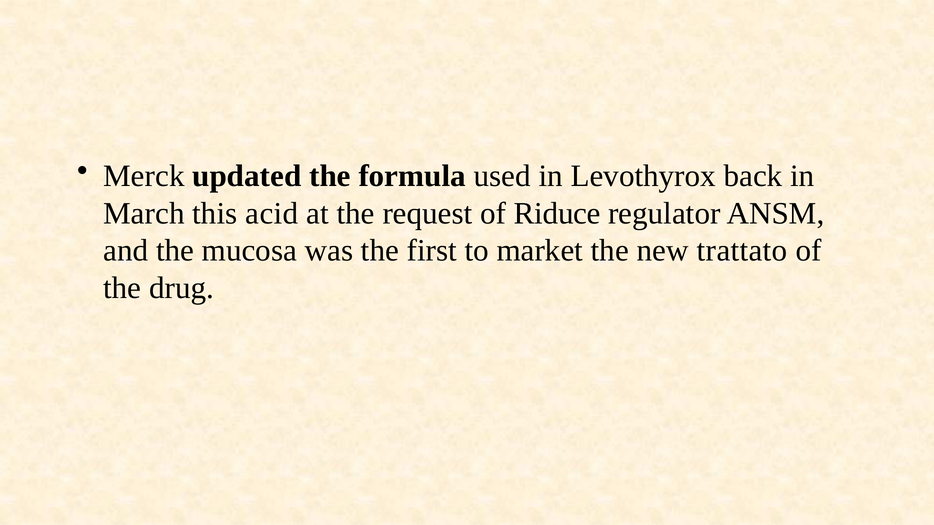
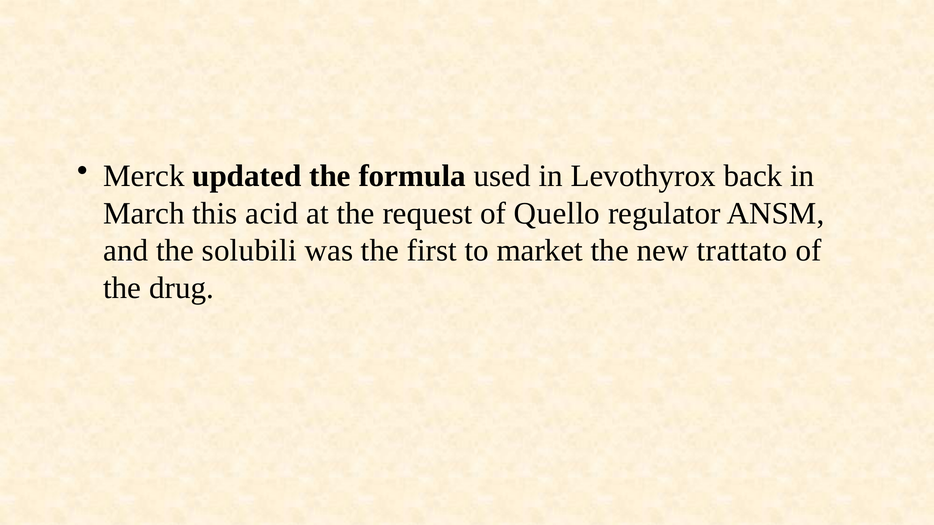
Riduce: Riduce -> Quello (557, 213)
mucosa: mucosa -> solubili (249, 251)
